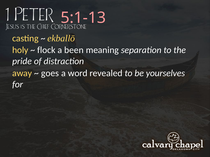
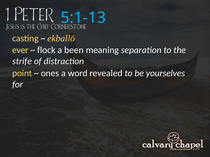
5:1-13 colour: pink -> light blue (83, 18)
holy: holy -> ever (20, 50)
pride: pride -> strife (22, 61)
away: away -> point (22, 73)
goes: goes -> ones (50, 73)
